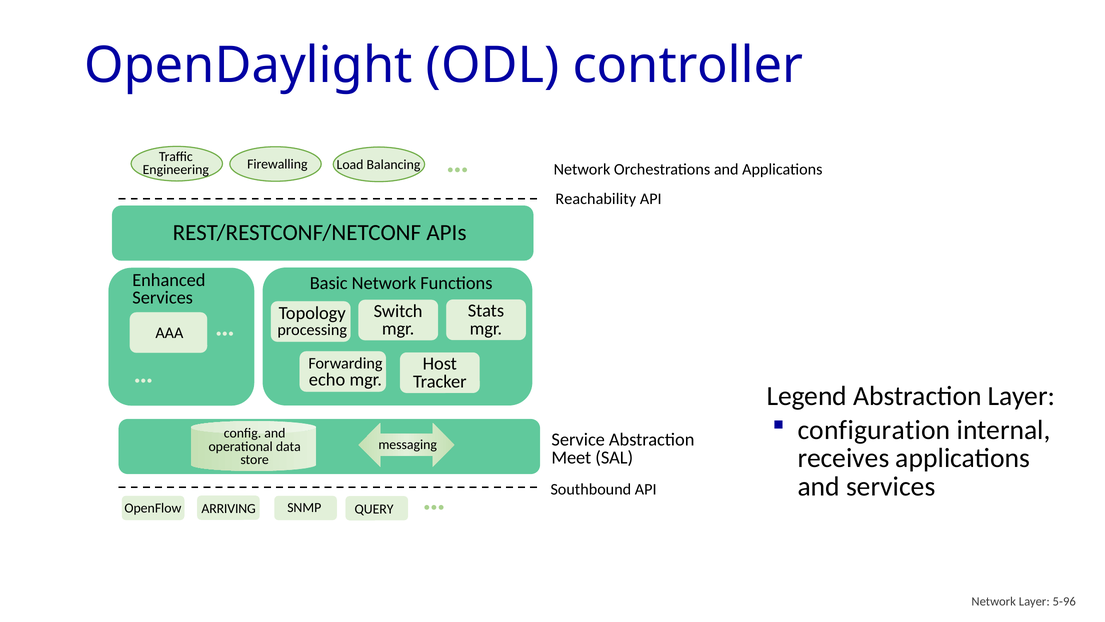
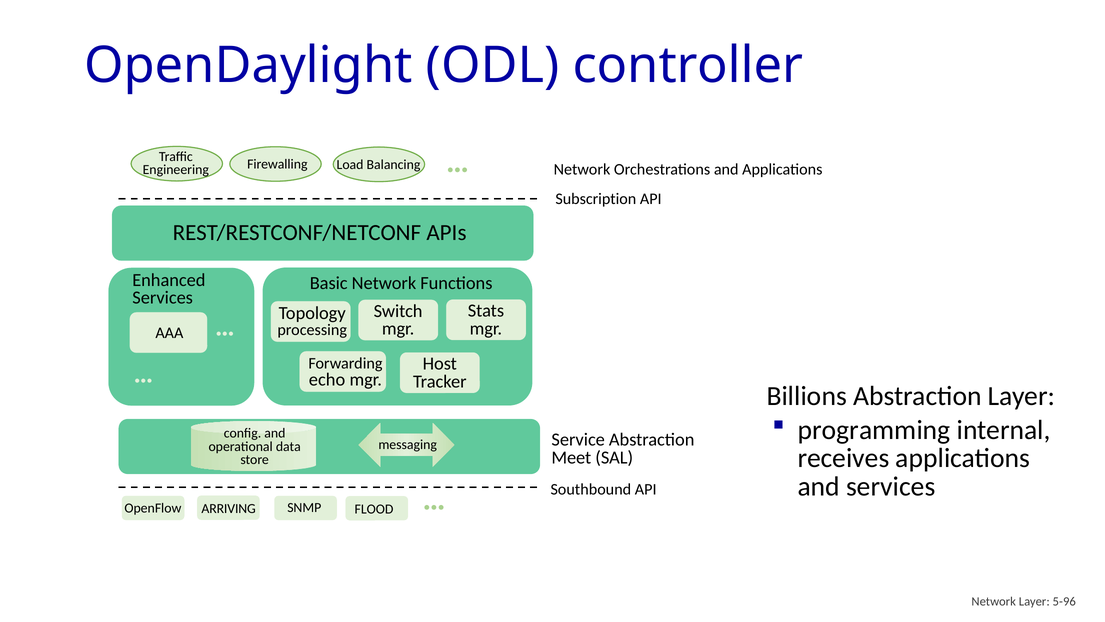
Reachability: Reachability -> Subscription (596, 199)
Legend: Legend -> Billions (807, 396)
configuration: configuration -> programming (874, 430)
QUERY: QUERY -> FLOOD (374, 509)
